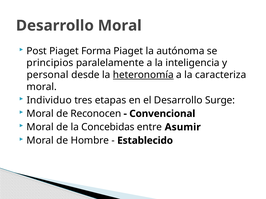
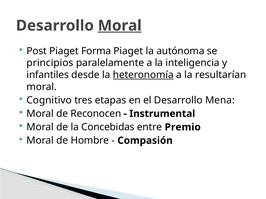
Moral underline: none -> present (120, 26)
personal: personal -> infantiles (48, 75)
caracteriza: caracteriza -> resultarían (221, 75)
Individuo: Individuo -> Cognitivo (49, 100)
Surge: Surge -> Mena (220, 100)
Convencional: Convencional -> Instrumental (162, 114)
Asumir: Asumir -> Premio (183, 127)
Establecido: Establecido -> Compasión (145, 141)
